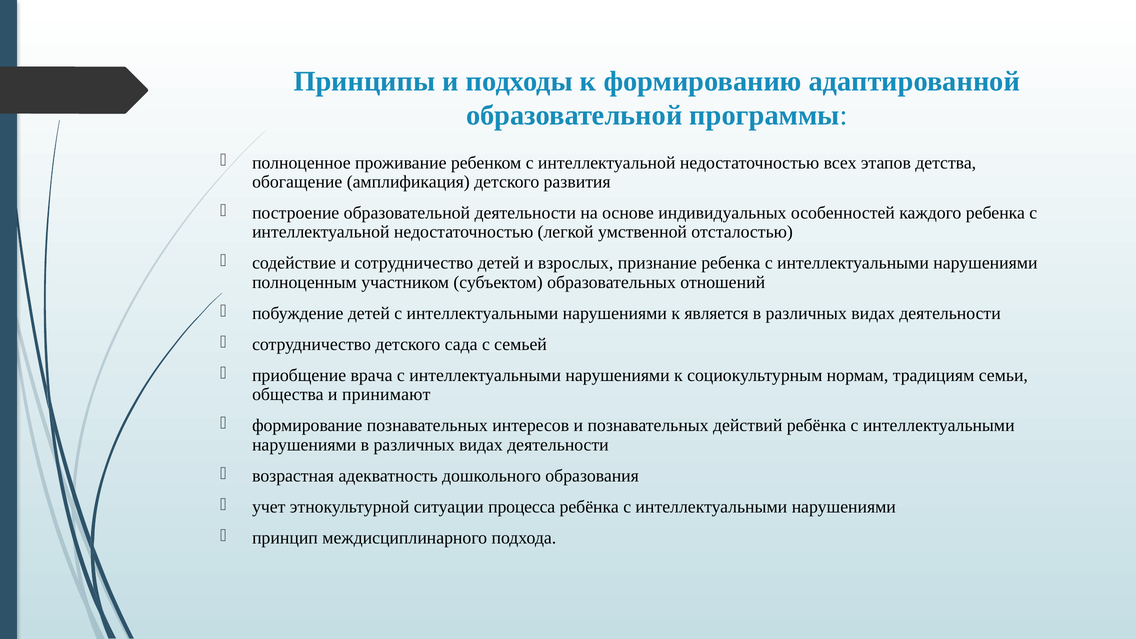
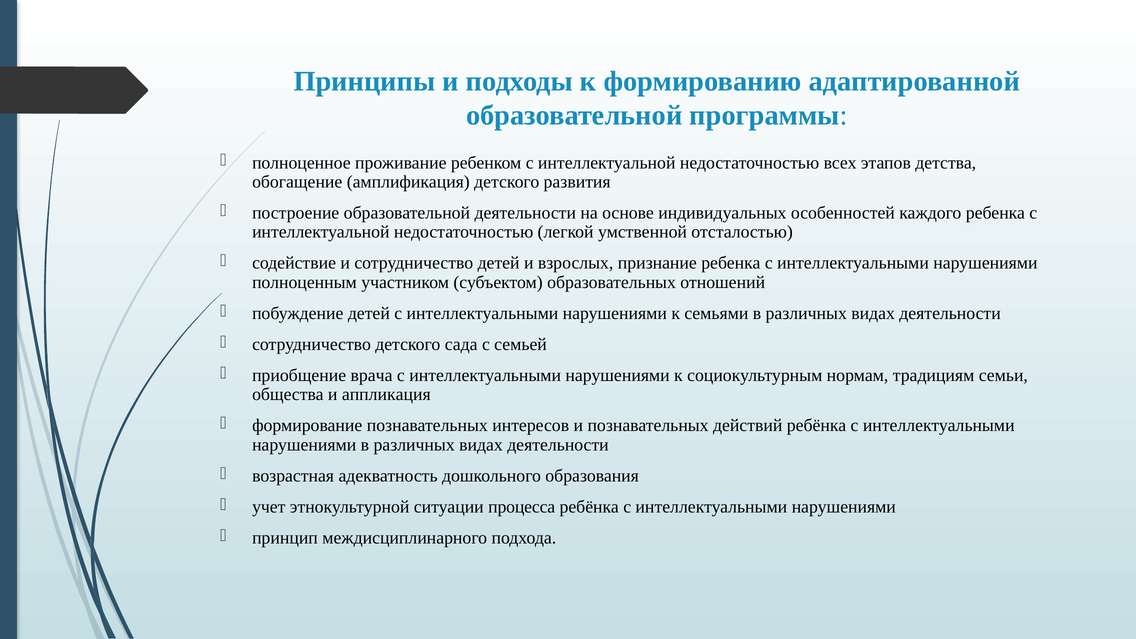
является: является -> семьями (716, 313)
принимают: принимают -> аппликация (386, 395)
